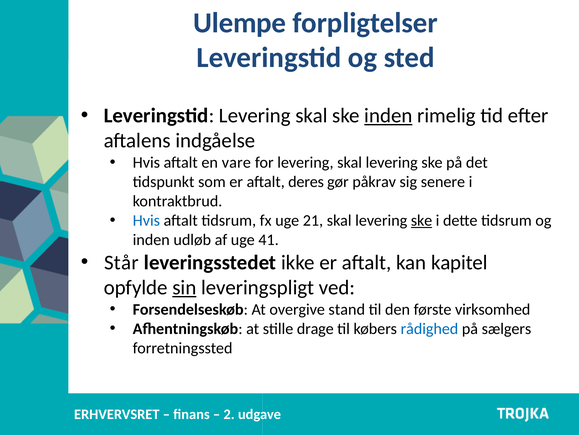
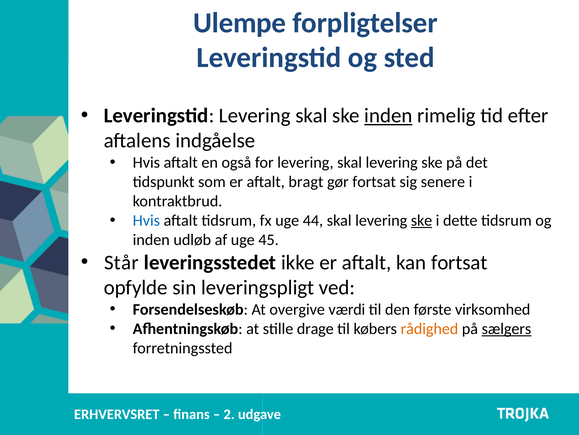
vare: vare -> også (236, 162)
deres: deres -> bragt (306, 182)
gør påkrav: påkrav -> fortsat (374, 182)
21: 21 -> 44 (313, 220)
41: 41 -> 45 (269, 240)
kan kapitel: kapitel -> fortsat (459, 262)
sin underline: present -> none (184, 287)
stand: stand -> værdi (347, 309)
rådighed colour: blue -> orange (429, 328)
sælgers underline: none -> present (506, 328)
